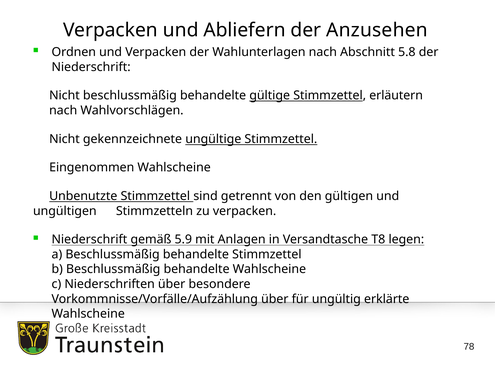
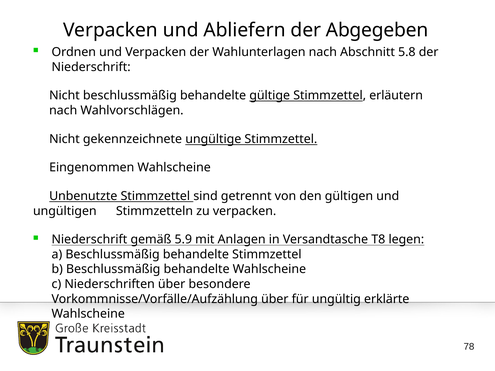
Anzusehen: Anzusehen -> Abgegeben (377, 30)
